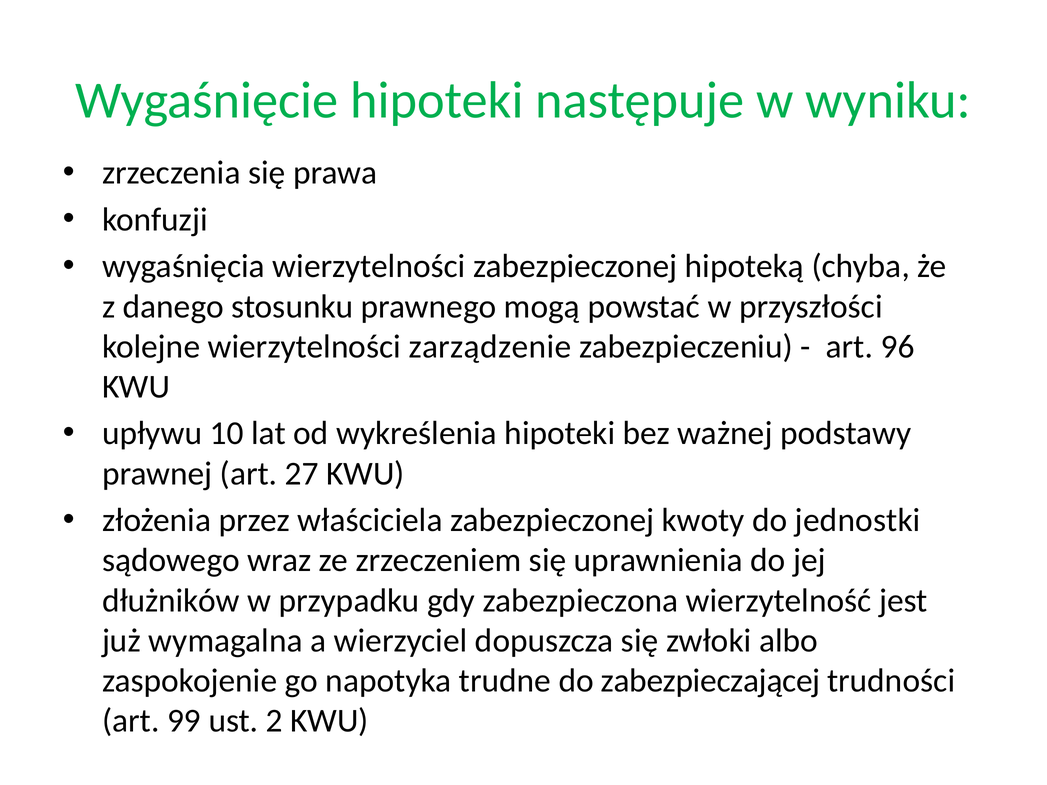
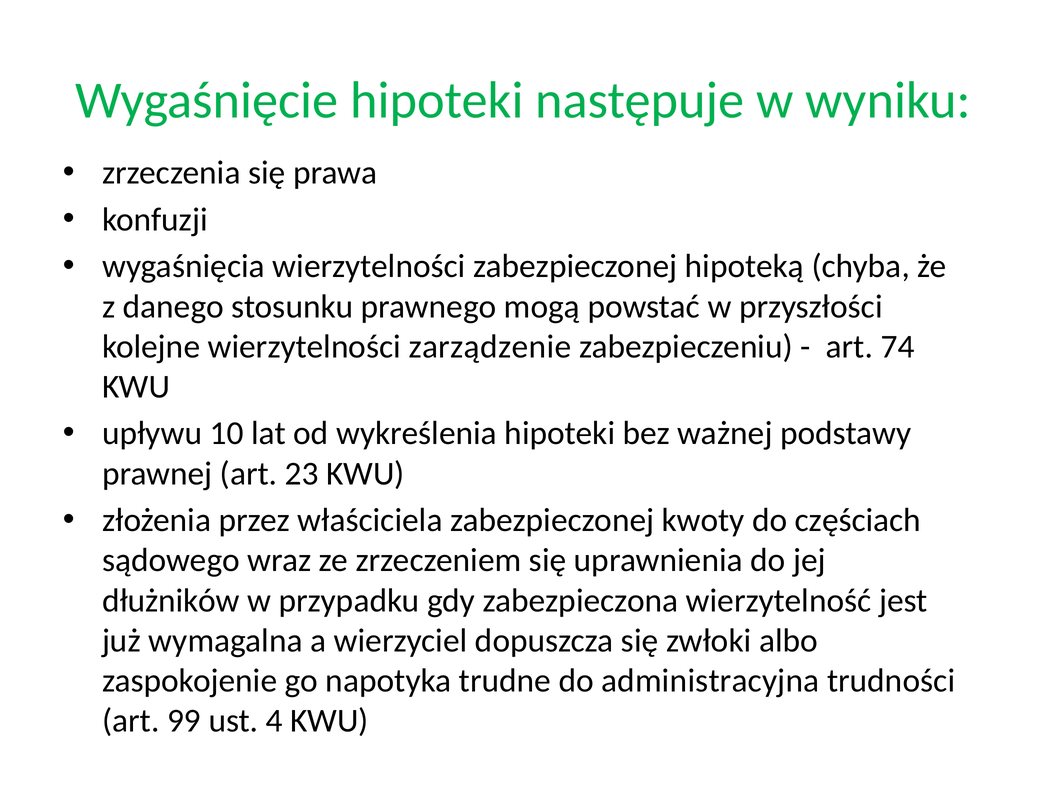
96: 96 -> 74 (898, 347)
27: 27 -> 23 (302, 474)
jednostki: jednostki -> częściach (858, 520)
zabezpieczającej: zabezpieczającej -> administracyjna (710, 681)
2: 2 -> 4 (274, 721)
